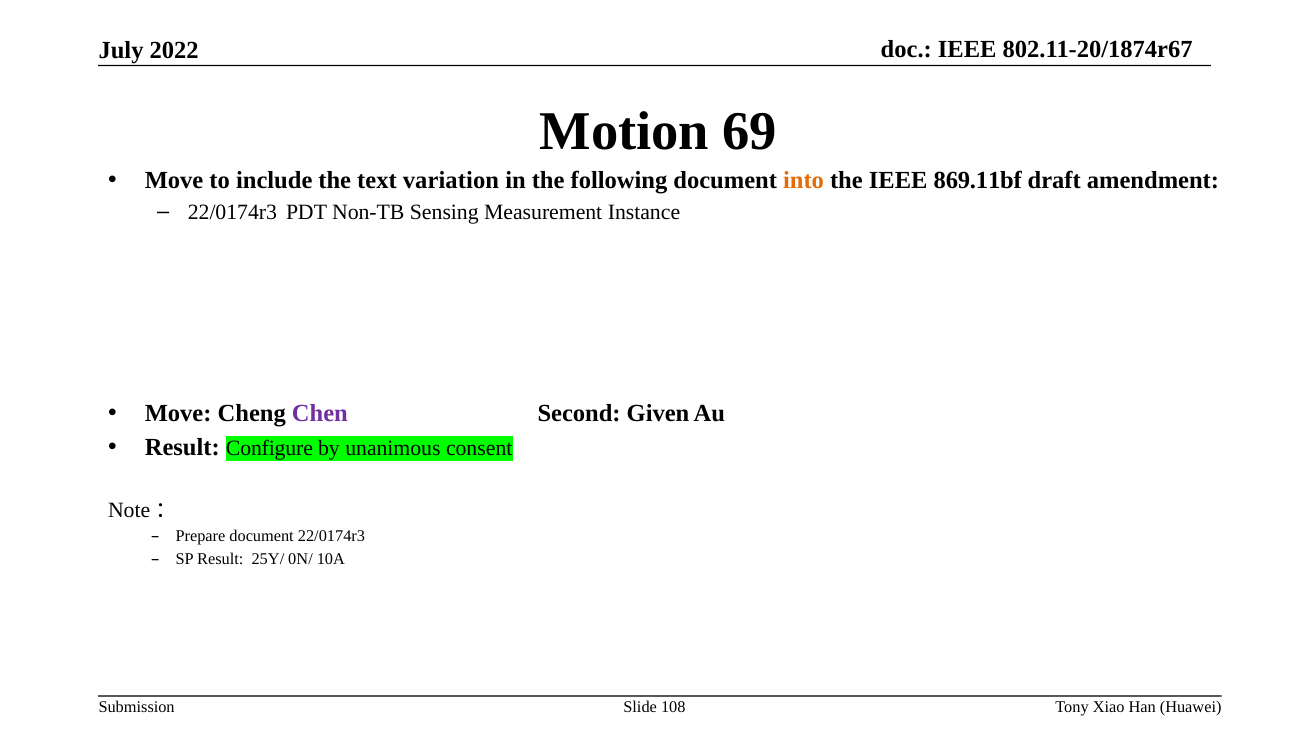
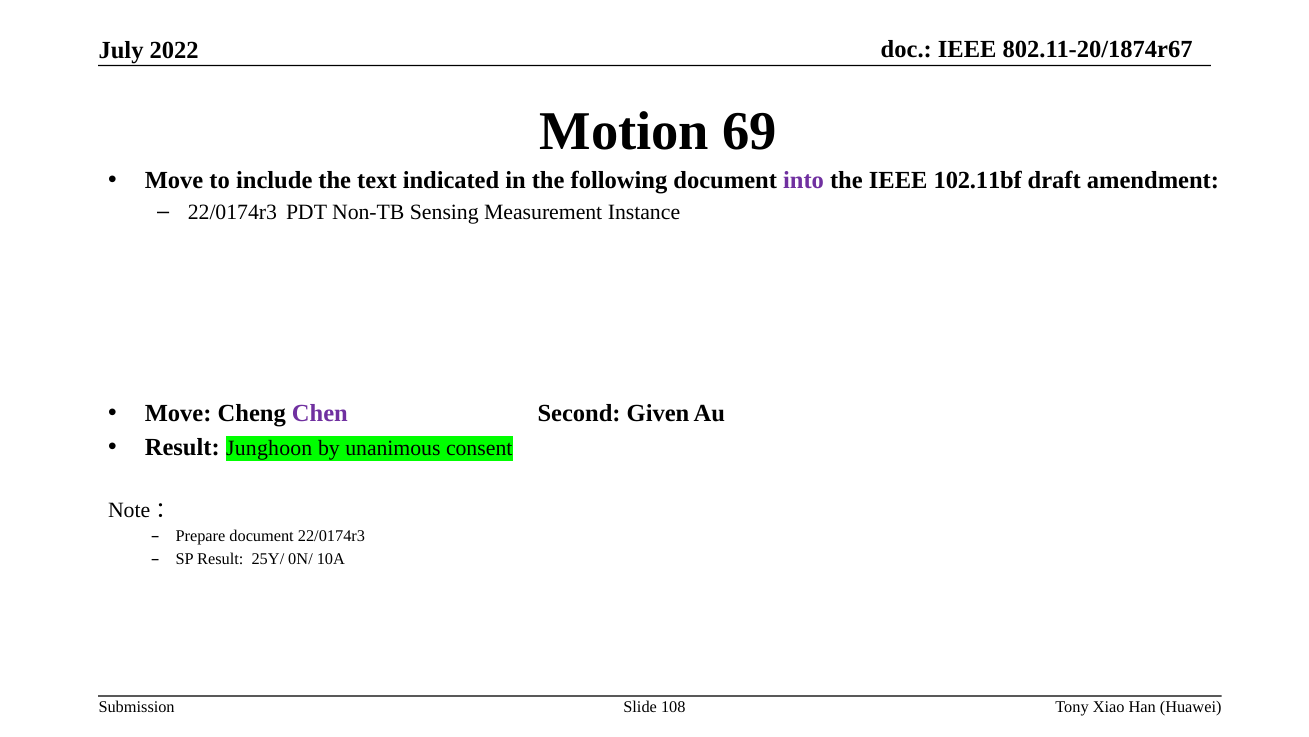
variation: variation -> indicated (451, 180)
into colour: orange -> purple (804, 180)
869.11bf: 869.11bf -> 102.11bf (978, 180)
Configure: Configure -> Junghoon (269, 448)
